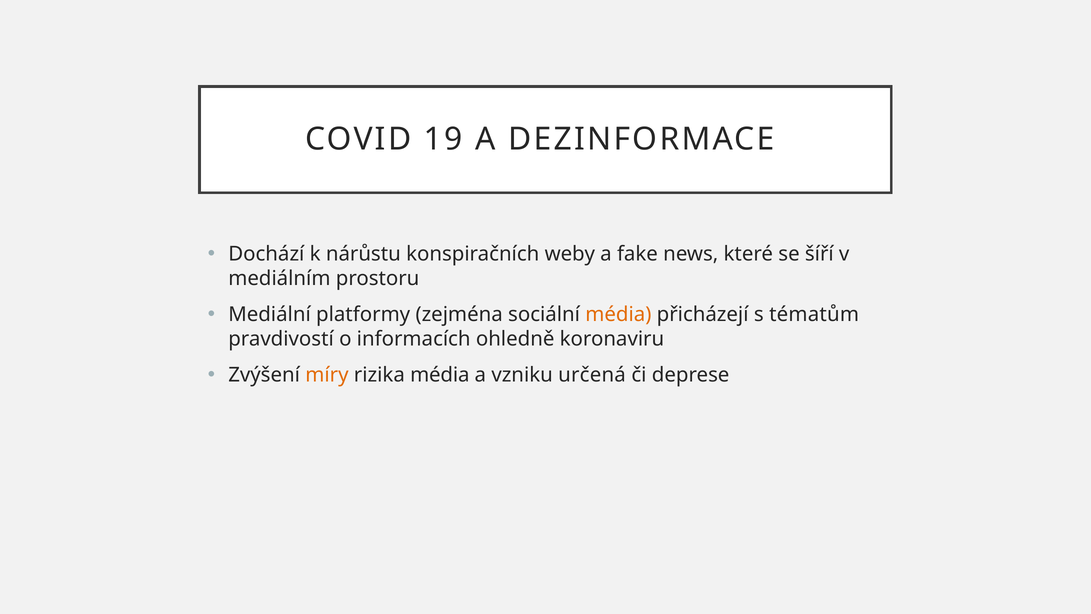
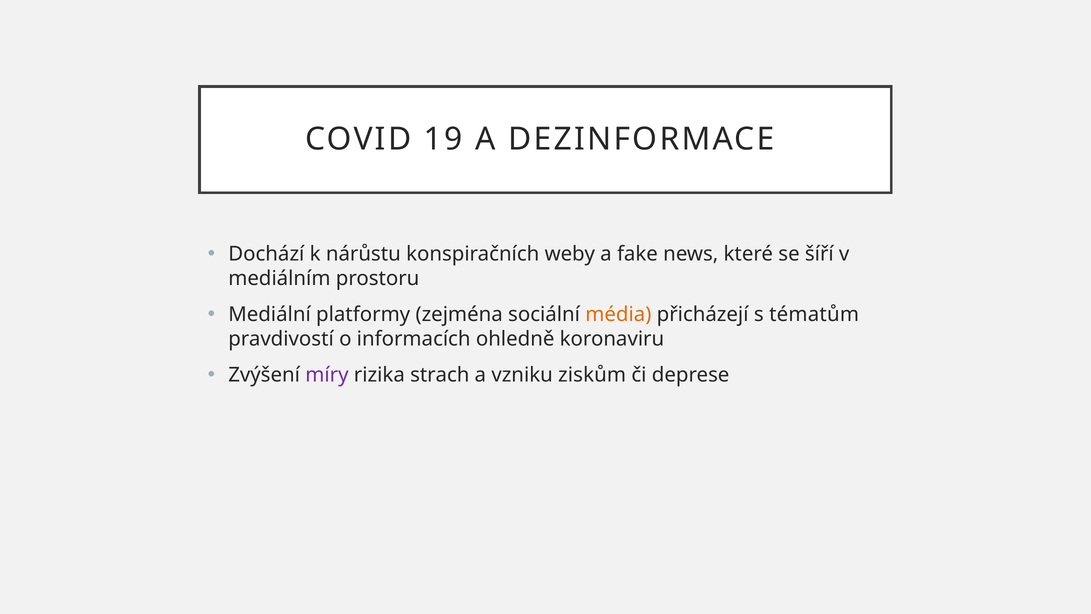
míry colour: orange -> purple (327, 375)
rizika média: média -> strach (440, 375)
určená: určená -> ziskům (592, 375)
